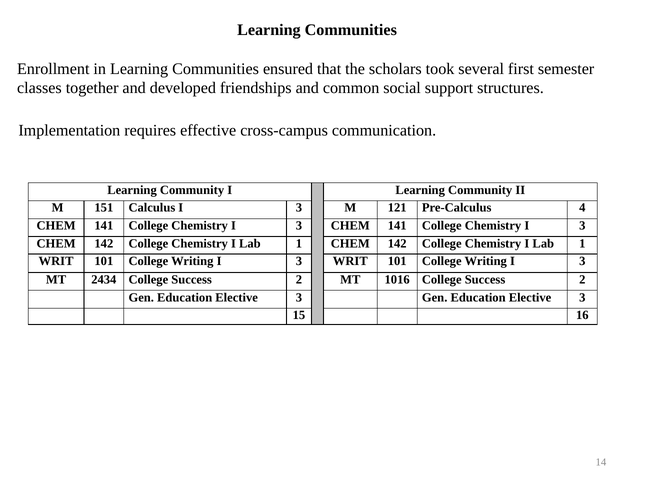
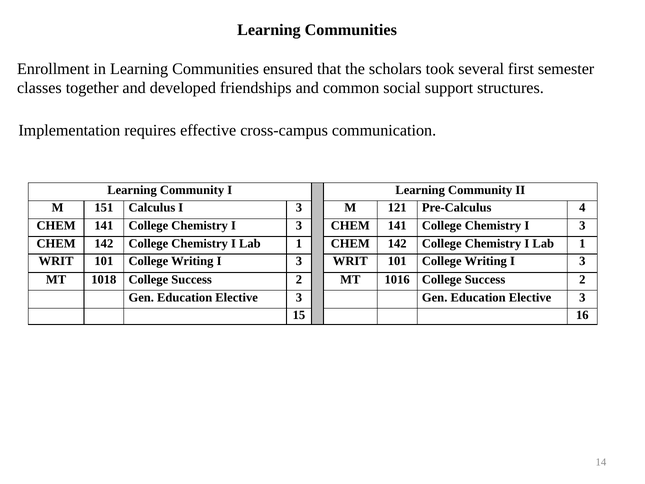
2434: 2434 -> 1018 (104, 279)
